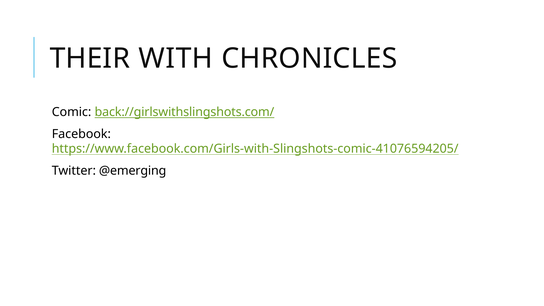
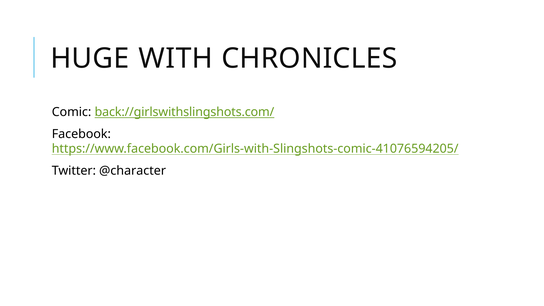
THEIR: THEIR -> HUGE (90, 58)
@emerging: @emerging -> @character (133, 171)
